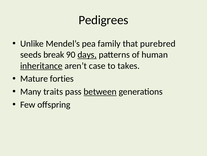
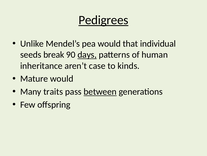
Pedigrees underline: none -> present (103, 20)
pea family: family -> would (109, 43)
purebred: purebred -> individual (158, 43)
inheritance underline: present -> none (41, 66)
takes: takes -> kinds (129, 66)
Mature forties: forties -> would (62, 78)
